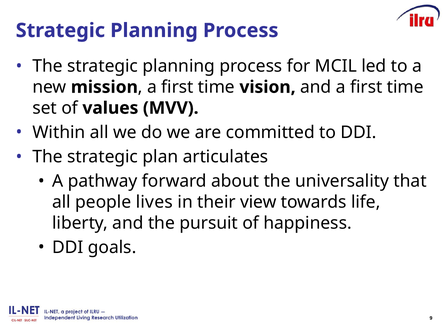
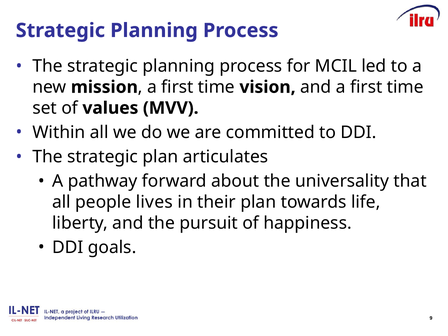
their view: view -> plan (258, 202)
